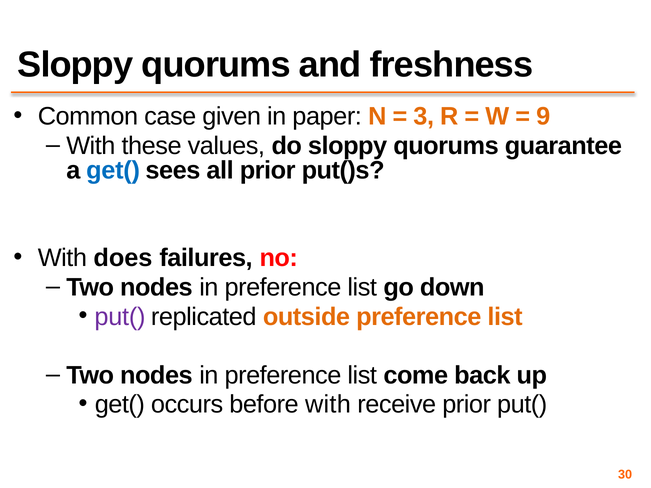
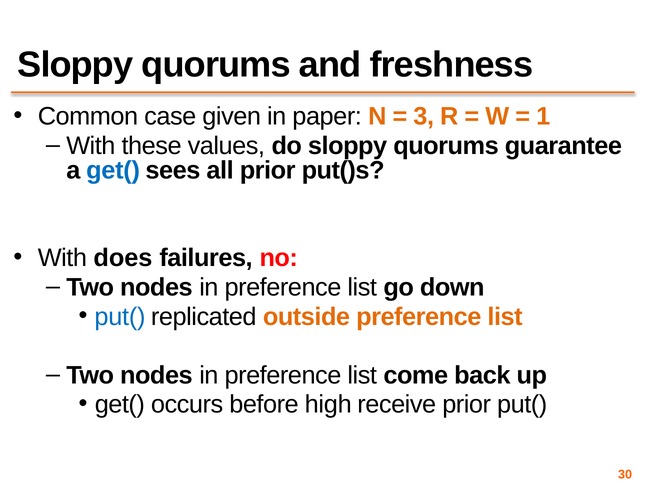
9: 9 -> 1 (543, 117)
put( colour: purple -> blue (120, 317)
before with: with -> high (328, 405)
